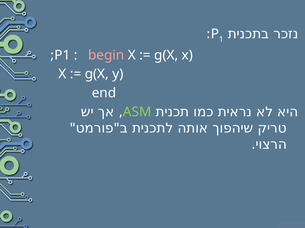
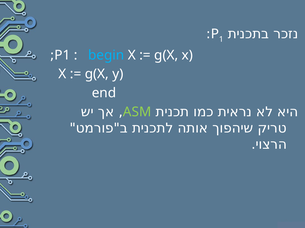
begin colour: pink -> light blue (106, 55)
